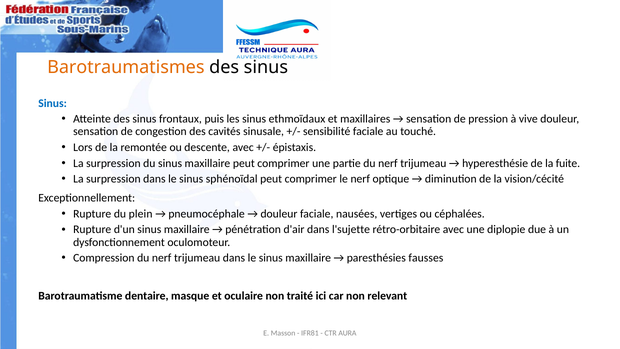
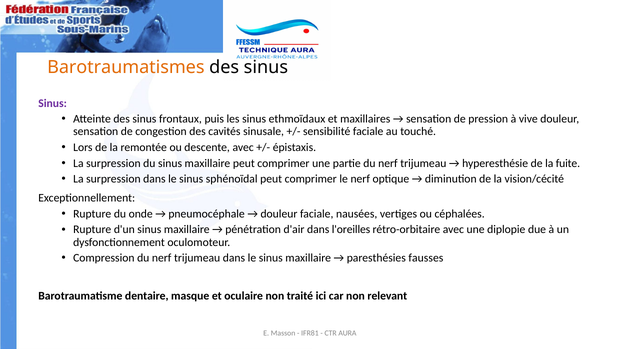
Sinus colour: blue -> purple (53, 103)
plein: plein -> onde (141, 214)
l'sujette: l'sujette -> l'oreilles (351, 229)
